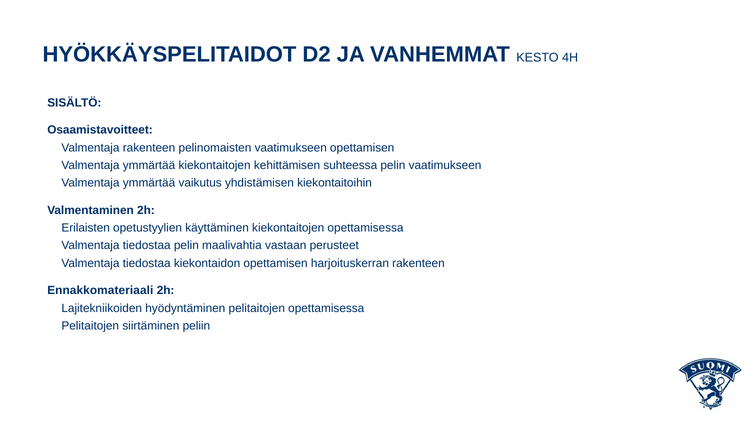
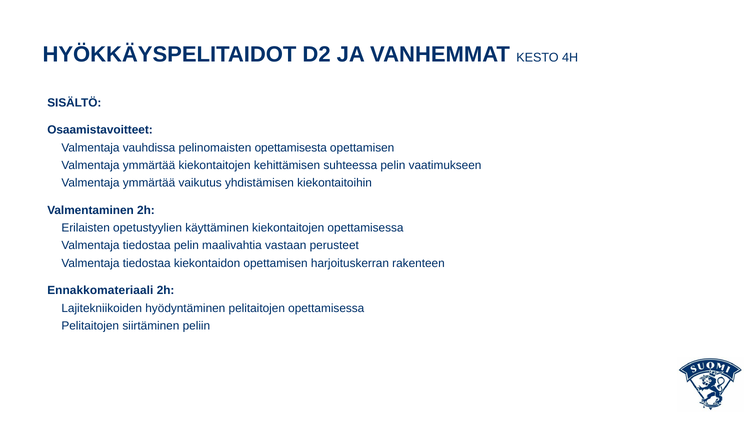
Valmentaja rakenteen: rakenteen -> vauhdissa (149, 148)
pelinomaisten vaatimukseen: vaatimukseen -> opettamisesta (291, 148)
